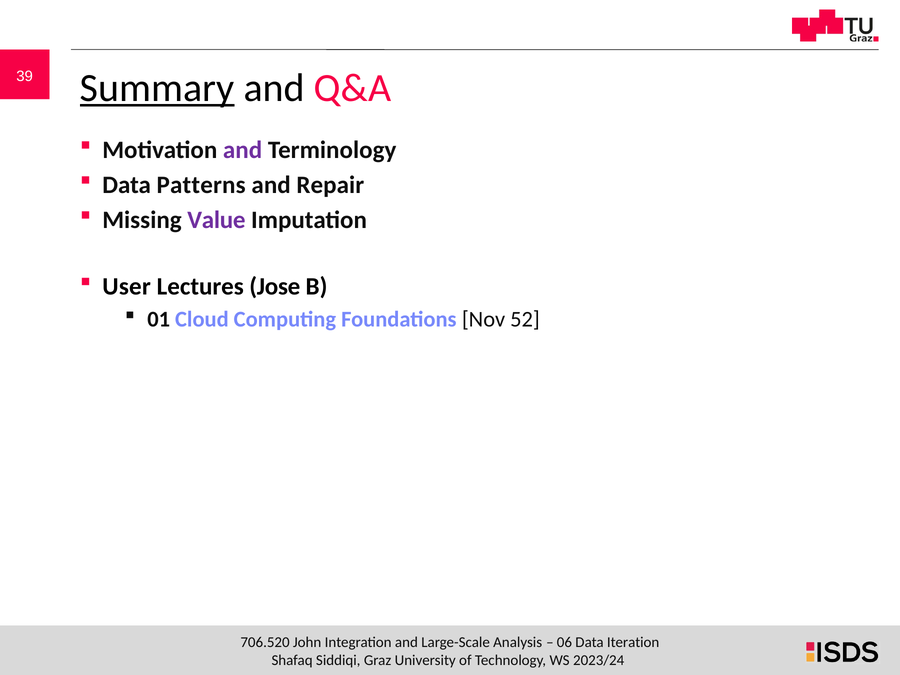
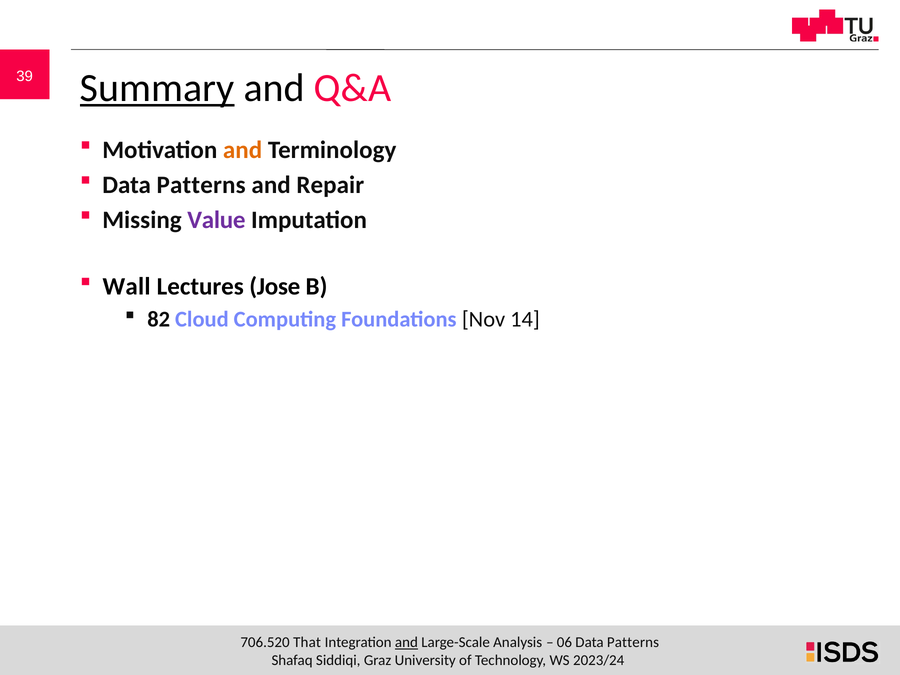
and colour: purple -> orange (243, 150)
User: User -> Wall (127, 287)
01: 01 -> 82 (159, 320)
52: 52 -> 14 (525, 320)
John: John -> That (307, 642)
and underline: none -> present (406, 642)
Iteration: Iteration -> Patterns (633, 642)
